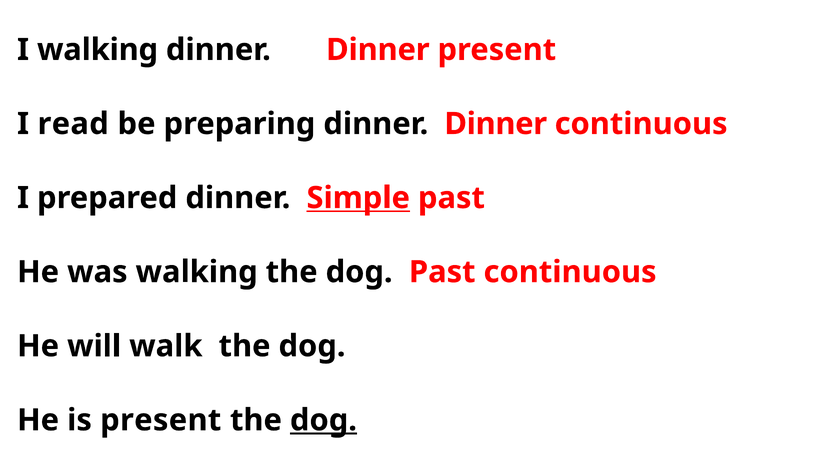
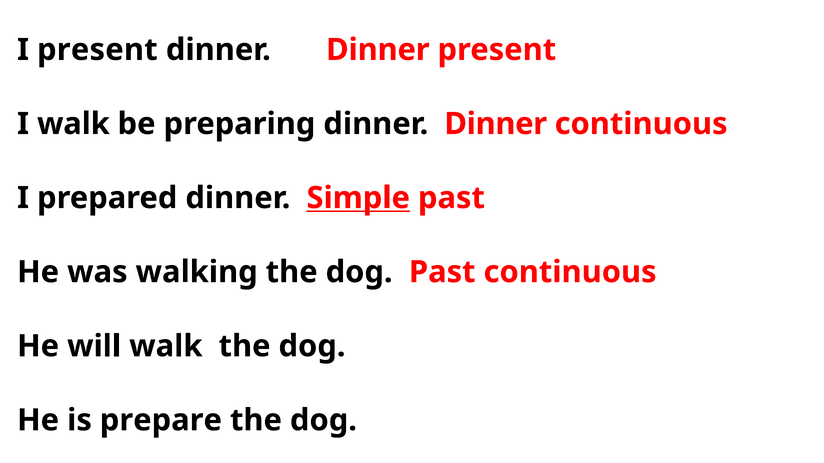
I walking: walking -> present (97, 50)
I read: read -> walk (73, 124)
is present: present -> prepare (161, 421)
dog underline: present -> none (323, 421)
